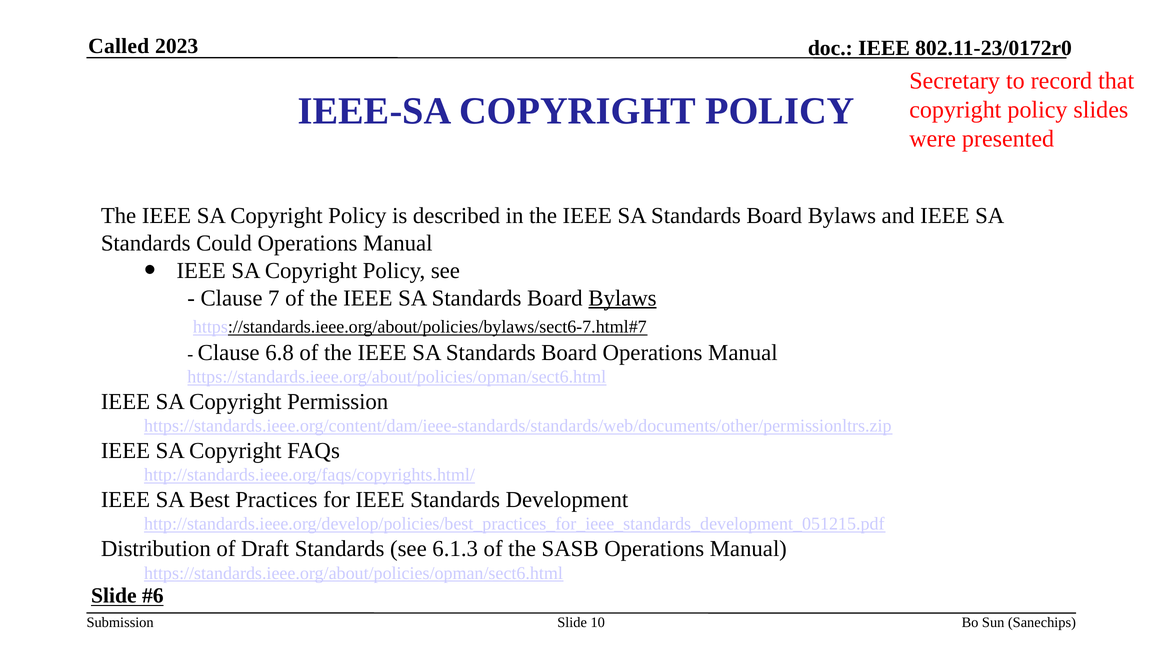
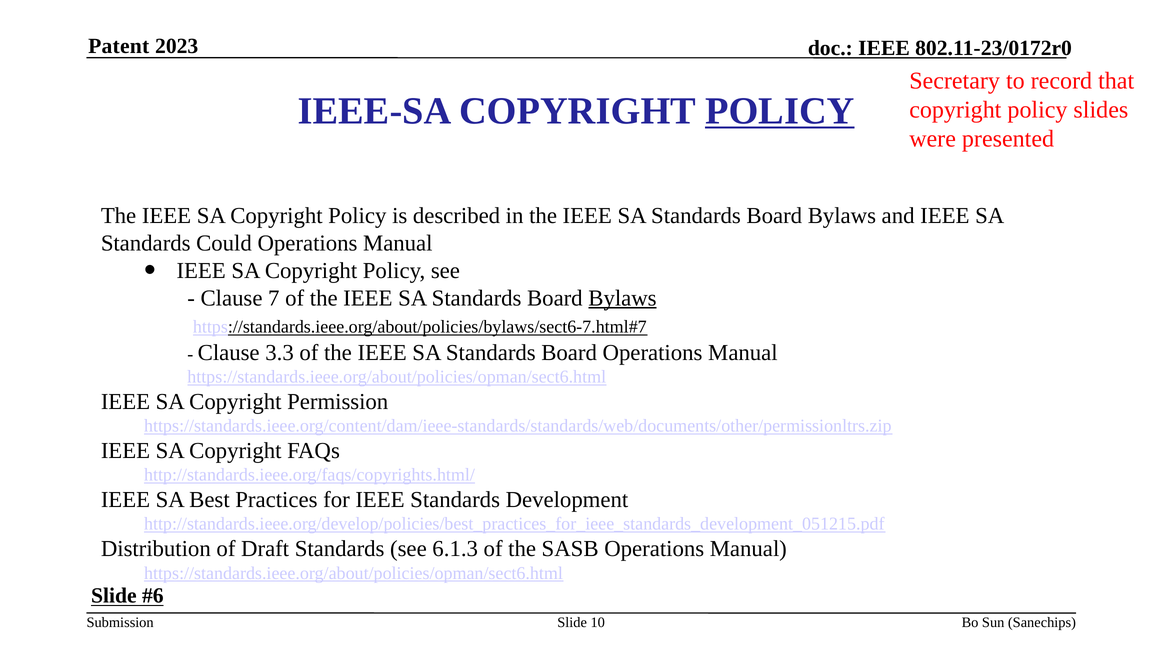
Called: Called -> Patent (119, 46)
POLICY underline: none -> present (780, 111)
6.8: 6.8 -> 3.3 (280, 353)
